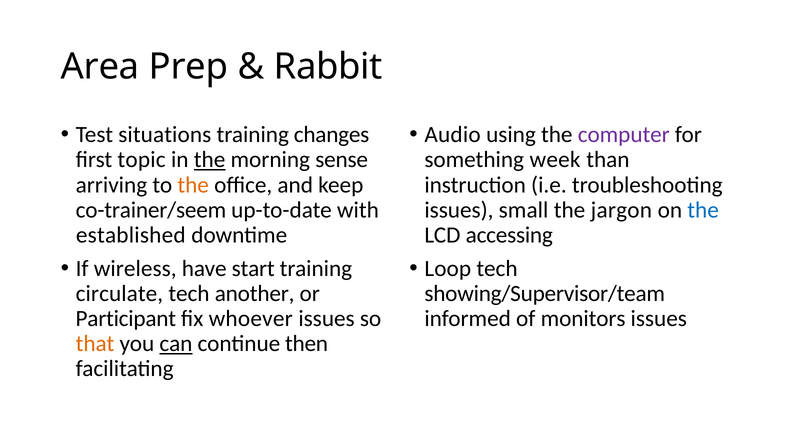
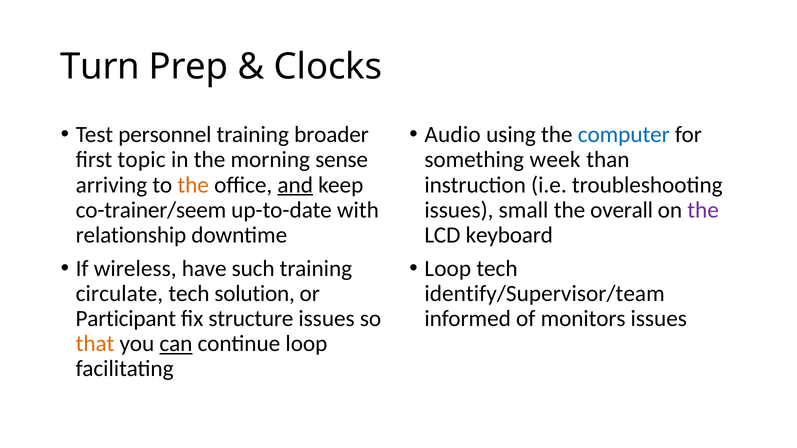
Area: Area -> Turn (100, 67)
Rabbit: Rabbit -> Clocks (328, 67)
situations: situations -> personnel (165, 135)
changes: changes -> broader (332, 135)
computer colour: purple -> blue (624, 135)
the underline: present -> none (210, 160)
and underline: none -> present (295, 185)
jargon: jargon -> overall (622, 210)
the colour: blue -> purple (703, 210)
established: established -> relationship (131, 235)
accessing: accessing -> keyboard (509, 235)
start: start -> such (253, 269)
another: another -> solution (255, 294)
showing/Supervisor/team: showing/Supervisor/team -> identify/Supervisor/team (545, 294)
whoever: whoever -> structure (251, 319)
continue then: then -> loop (306, 344)
